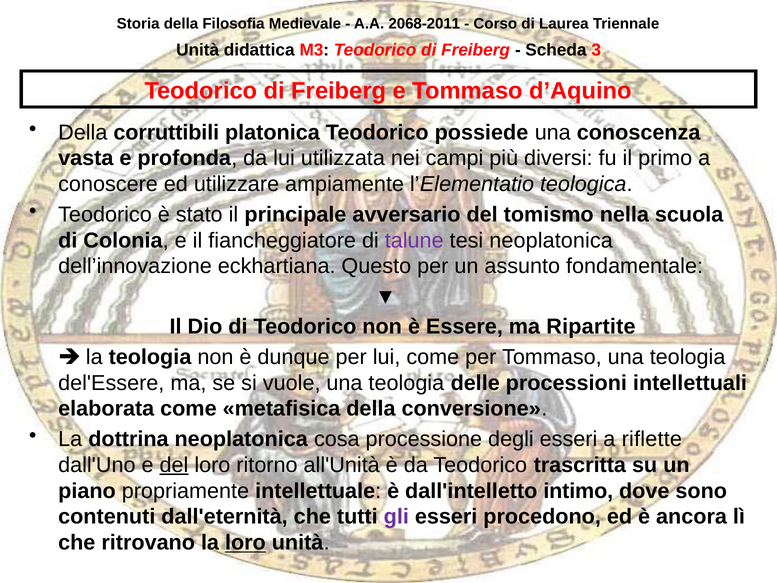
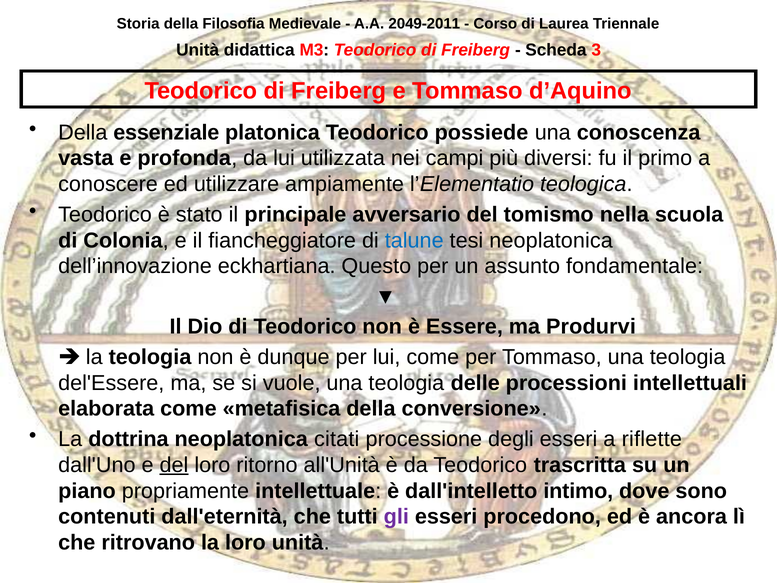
2068-2011: 2068-2011 -> 2049-2011 (424, 24)
corruttibili: corruttibili -> essenziale (166, 132)
talune colour: purple -> blue (414, 240)
Ripartite: Ripartite -> Produrvi (591, 327)
cosa: cosa -> citati (337, 439)
loro underline: present -> none (245, 543)
